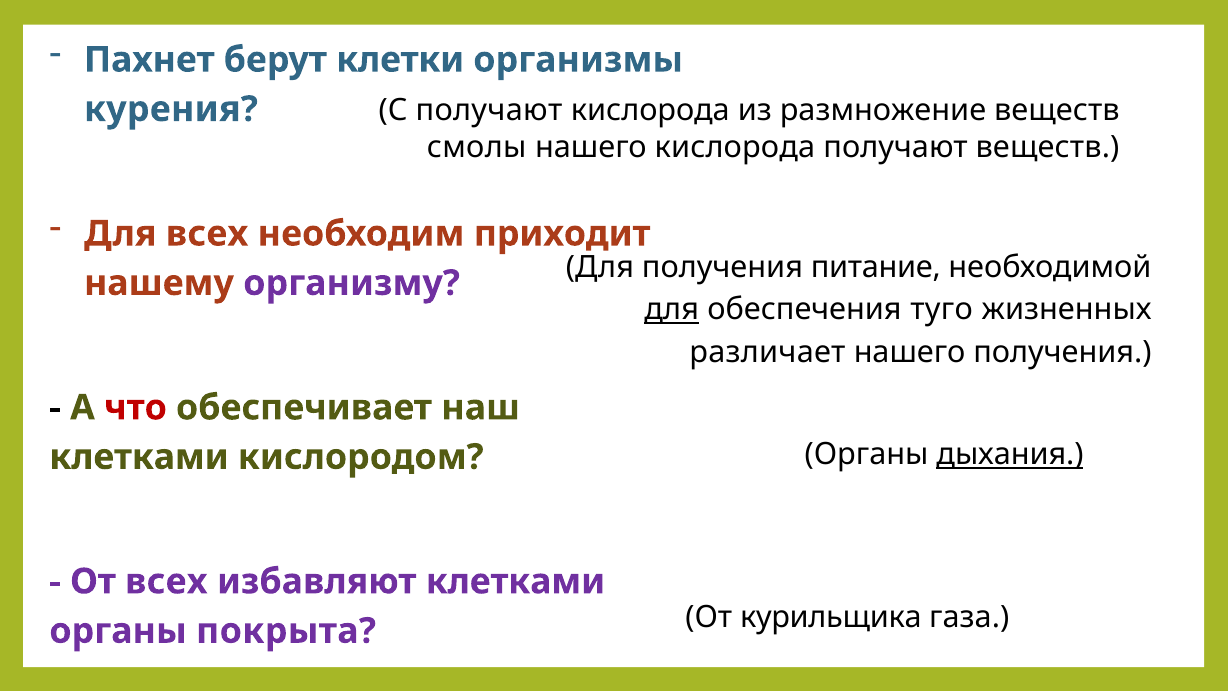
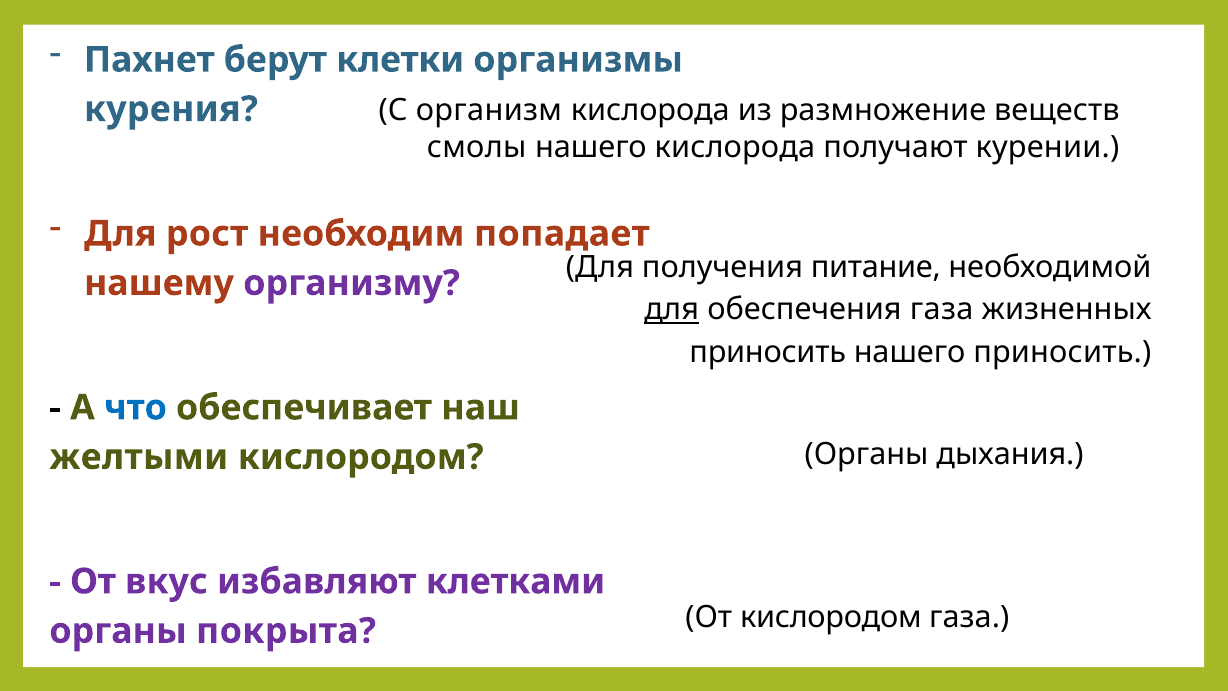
С получают: получают -> организм (489, 111)
получают веществ: веществ -> курении (1047, 147)
Для всех: всех -> рост (207, 234)
приходит: приходит -> попадает (562, 234)
обеспечения туго: туго -> газа (942, 309)
различает: различает -> приносить (768, 352)
нашего получения: получения -> приносить (1062, 352)
что colour: red -> blue (135, 407)
дыхания underline: present -> none (1010, 454)
клетками: клетками -> желтыми (139, 457)
От всех: всех -> вкус (166, 581)
От курильщика: курильщика -> кислородом (831, 617)
